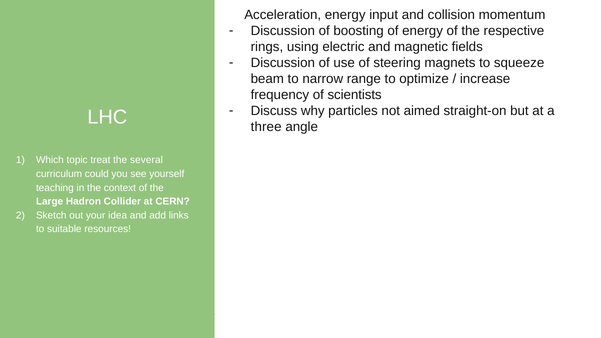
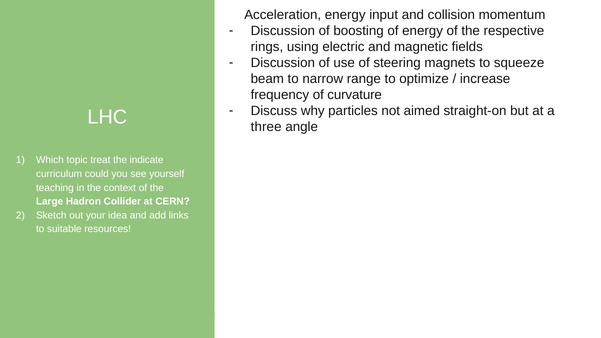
scientists: scientists -> curvature (355, 95)
several: several -> indicate (147, 160)
